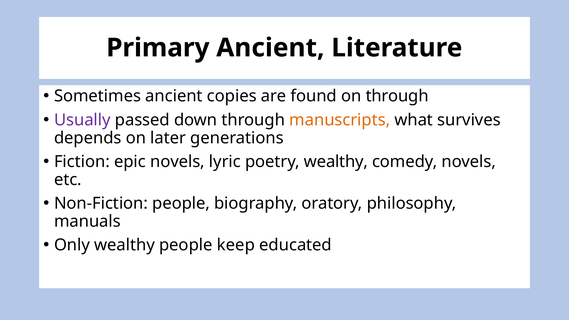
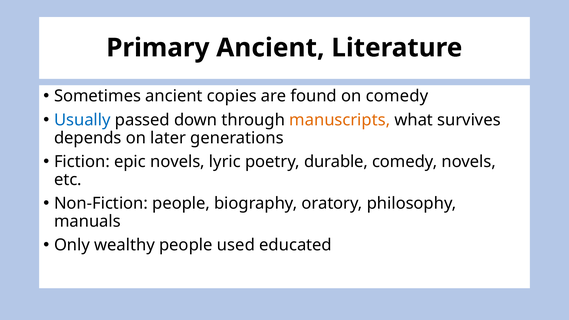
on through: through -> comedy (397, 96)
Usually colour: purple -> blue (82, 120)
poetry wealthy: wealthy -> durable (336, 162)
keep: keep -> used (236, 245)
